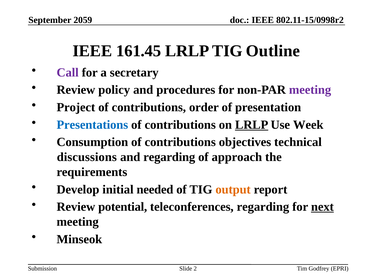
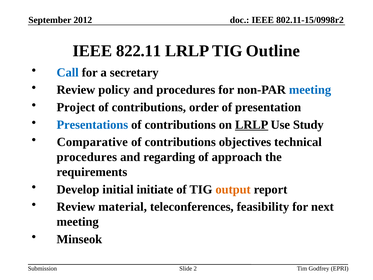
2059: 2059 -> 2012 (83, 20)
161.45: 161.45 -> 822.11 (139, 51)
Call colour: purple -> blue (68, 72)
meeting colour: purple -> blue (310, 90)
Week: Week -> Study (308, 125)
Consumption: Consumption -> Comparative (92, 142)
discussions: discussions -> procedures (87, 157)
needed: needed -> initiate (155, 189)
potential: potential -> material (123, 207)
teleconferences regarding: regarding -> feasibility (263, 207)
next underline: present -> none (322, 207)
